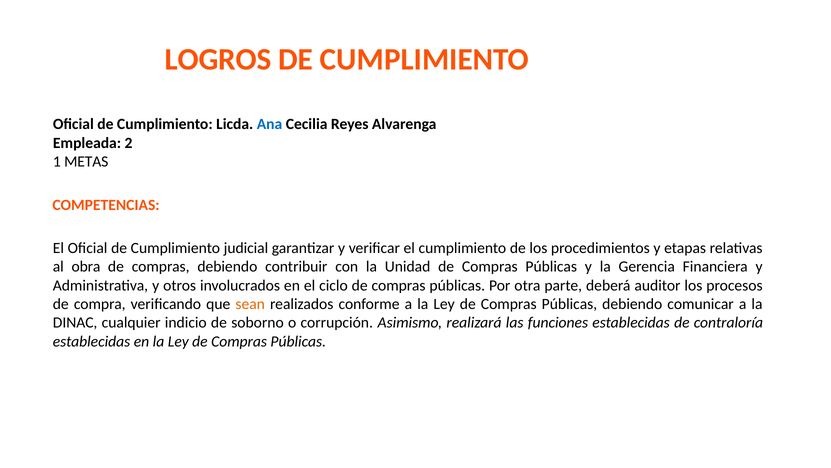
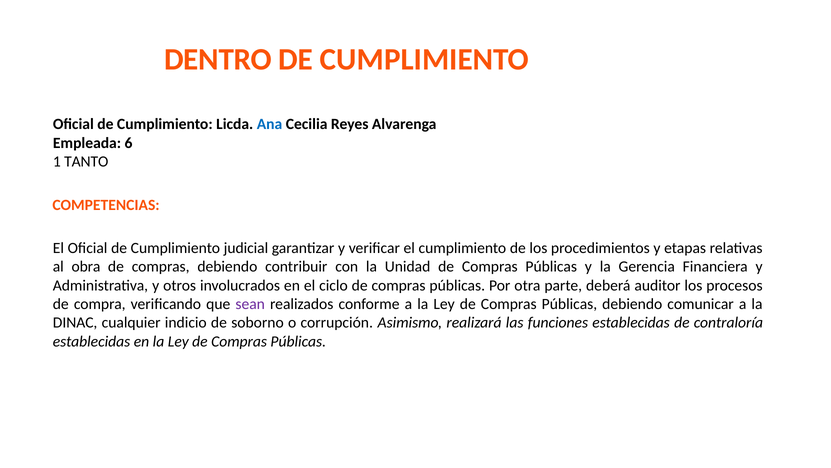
LOGROS: LOGROS -> DENTRO (218, 59)
2: 2 -> 6 (128, 143)
METAS: METAS -> TANTO (86, 161)
sean colour: orange -> purple (250, 304)
